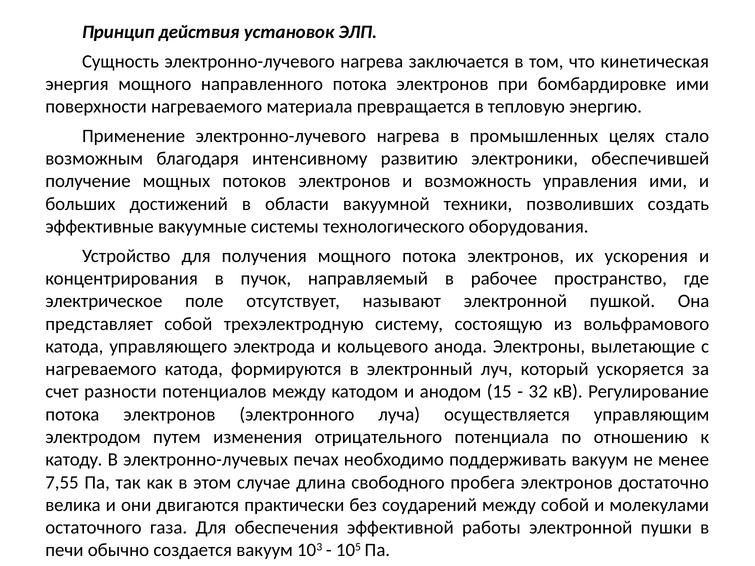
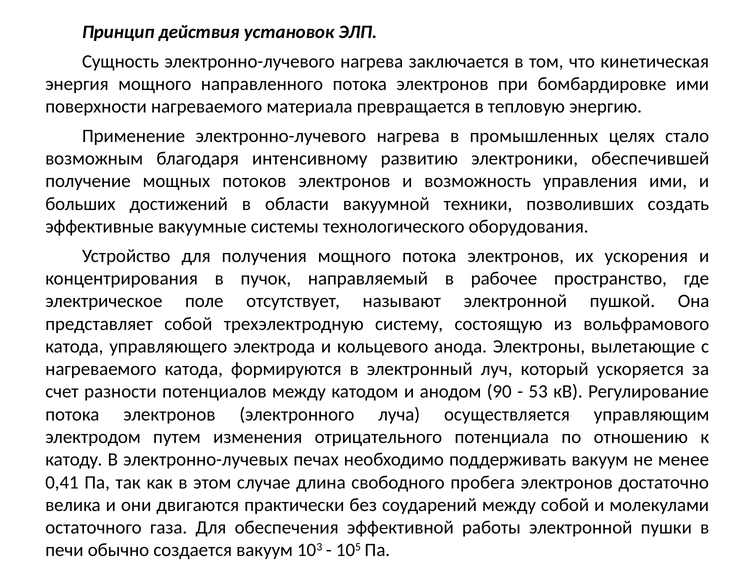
15: 15 -> 90 (499, 392)
32: 32 -> 53 (538, 392)
7,55: 7,55 -> 0,41 (62, 482)
